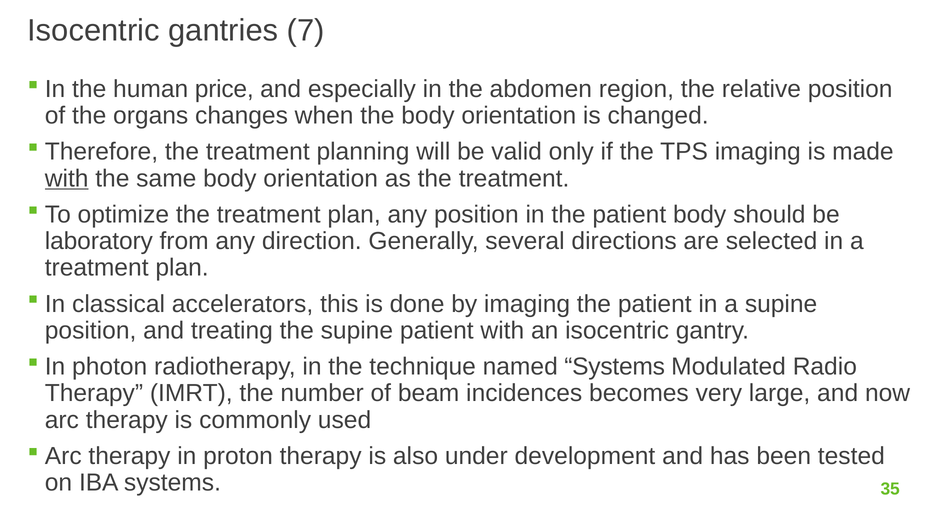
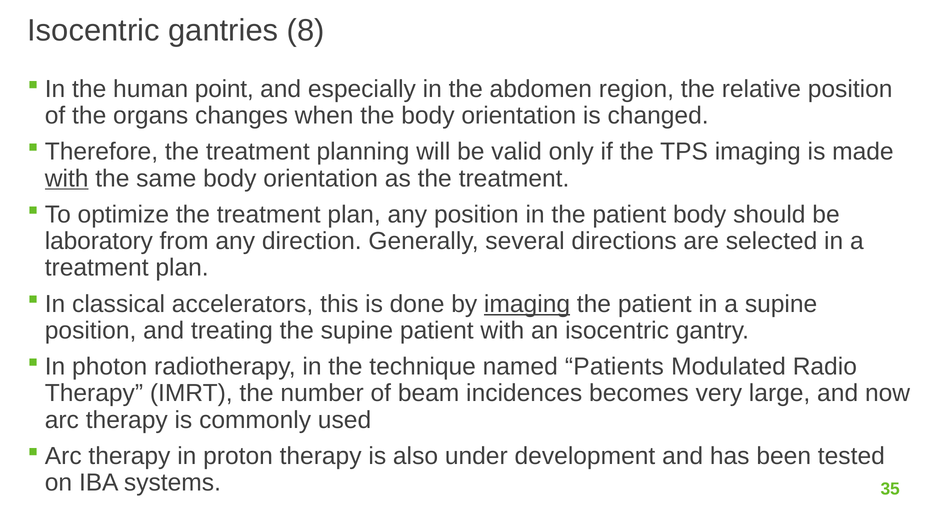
7: 7 -> 8 (306, 30)
price: price -> point (224, 89)
imaging underline: none -> present (527, 304)
named Systems: Systems -> Patients (614, 366)
